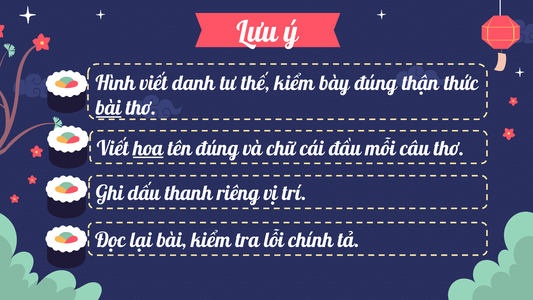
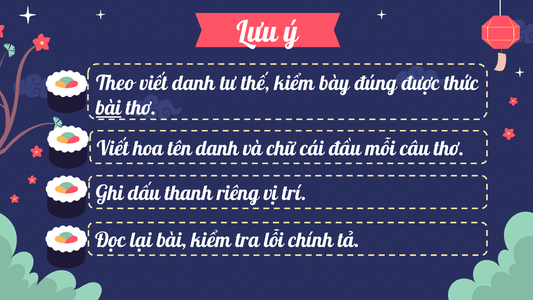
Hình: Hình -> Theo (115, 83)
thận: thận -> được (421, 83)
hoa underline: present -> none (148, 148)
tên đúng: đúng -> danh (217, 148)
